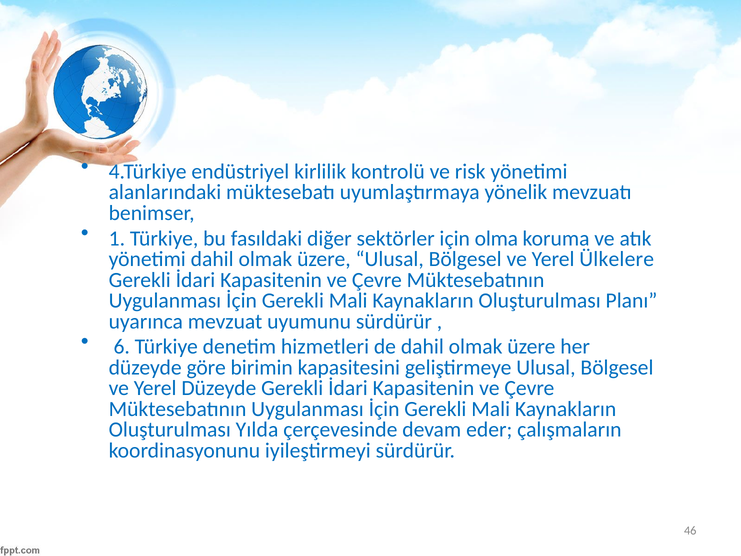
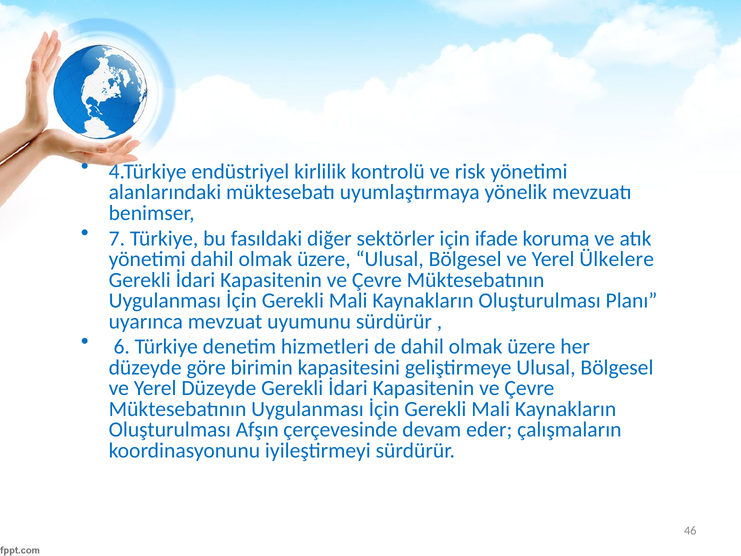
1: 1 -> 7 (117, 238)
olma: olma -> ifade (496, 238)
Yılda: Yılda -> Afşın (257, 430)
